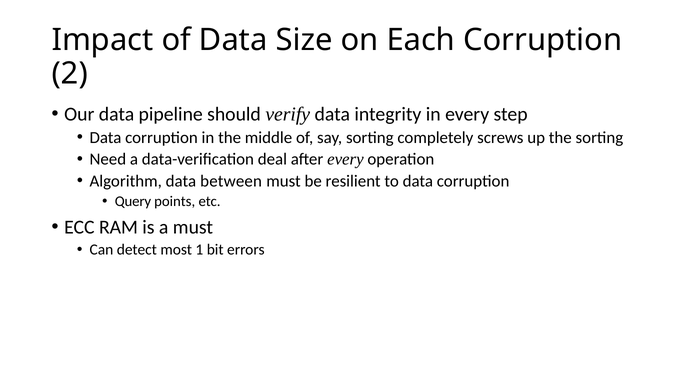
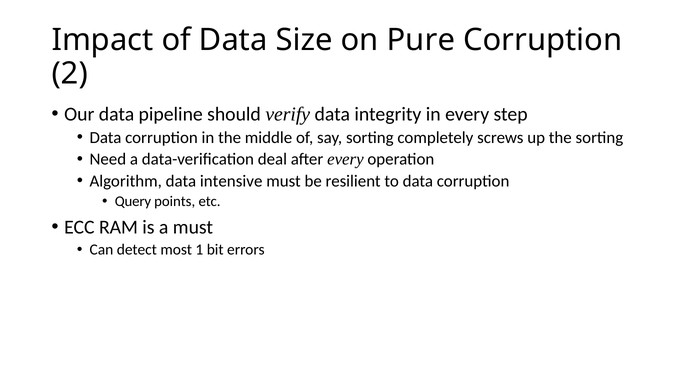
Each: Each -> Pure (421, 40)
between: between -> intensive (231, 181)
